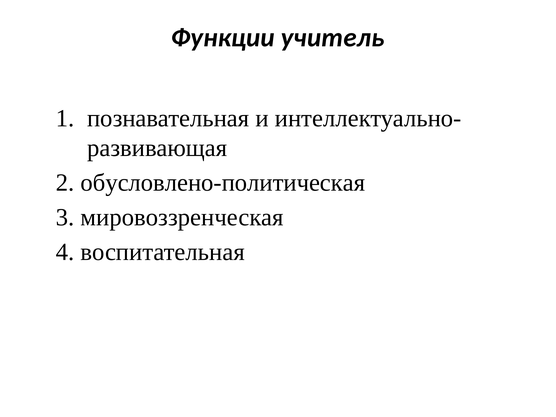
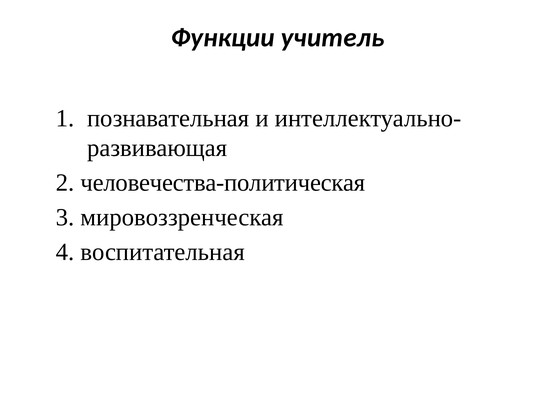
обусловлено-политическая: обусловлено-политическая -> человечества-политическая (223, 183)
